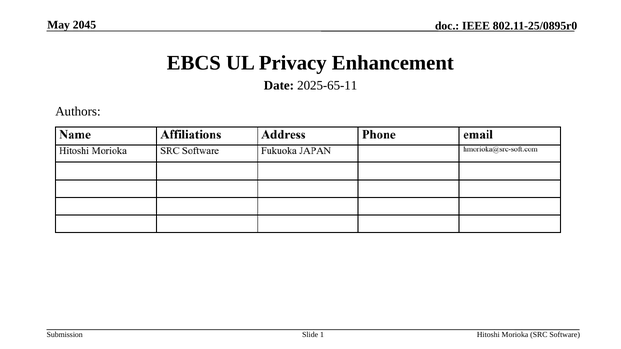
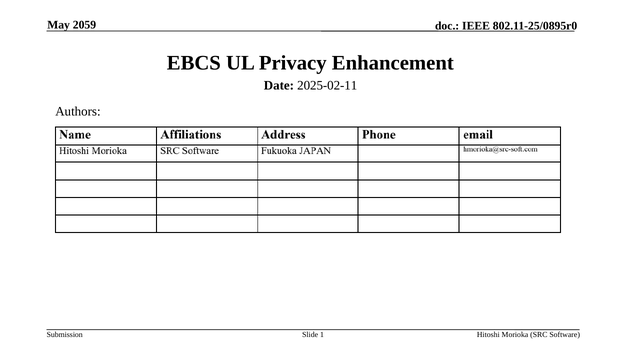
2045: 2045 -> 2059 (84, 25)
2025-65-11: 2025-65-11 -> 2025-02-11 (327, 86)
